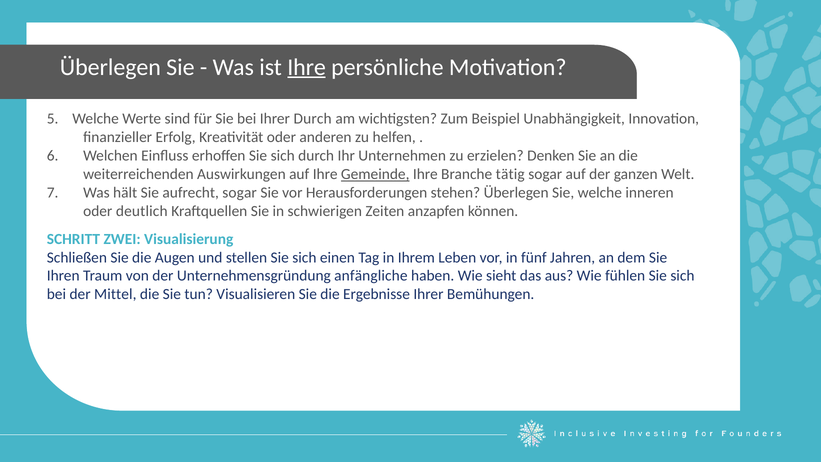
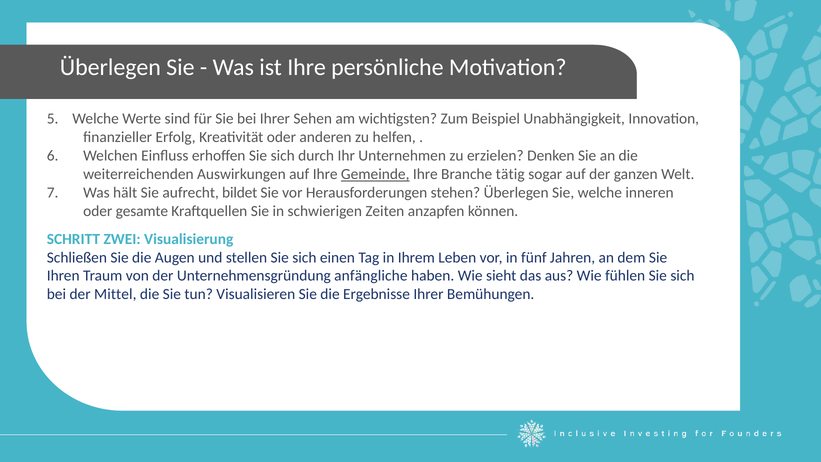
Ihre underline: present -> none (307, 67)
Ihrer Durch: Durch -> Sehen (313, 119)
aufrecht sogar: sogar -> bildet (240, 193)
deutlich: deutlich -> gesamte (142, 211)
